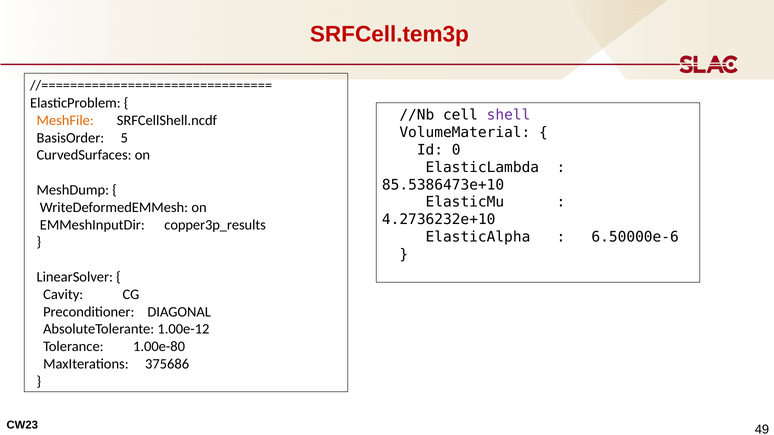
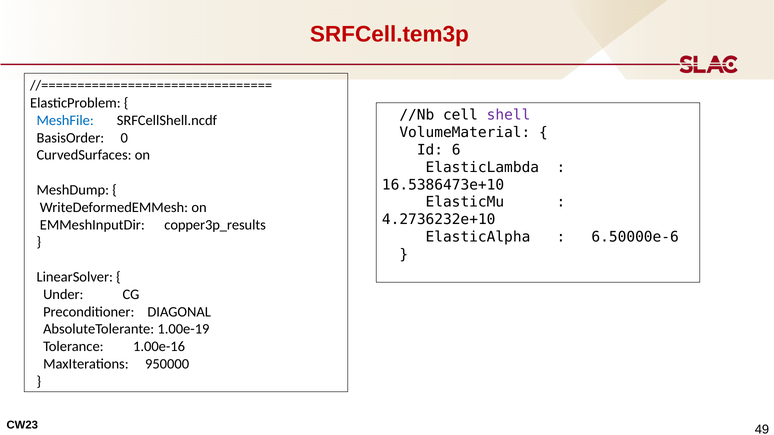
MeshFile colour: orange -> blue (65, 120)
5: 5 -> 0 (124, 138)
0: 0 -> 6 (456, 150)
85.5386473e+10: 85.5386473e+10 -> 16.5386473e+10 (443, 185)
Cavity: Cavity -> Under (63, 295)
1.00e-12: 1.00e-12 -> 1.00e-19 (183, 329)
1.00e-80: 1.00e-80 -> 1.00e-16 (159, 347)
375686: 375686 -> 950000 (167, 364)
